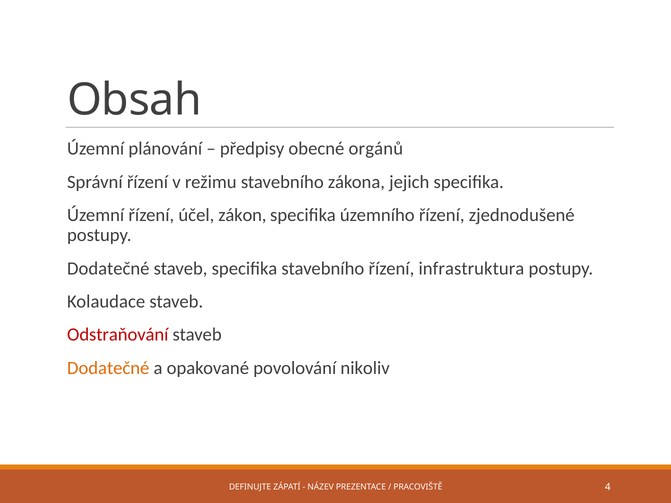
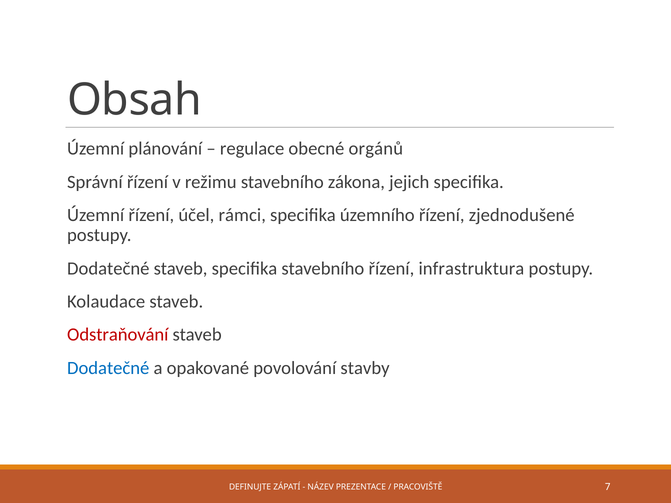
předpisy: předpisy -> regulace (252, 149)
zákon: zákon -> rámci (242, 215)
Dodatečné colour: orange -> blue (108, 368)
nikoliv: nikoliv -> stavby (365, 368)
4: 4 -> 7 (608, 487)
